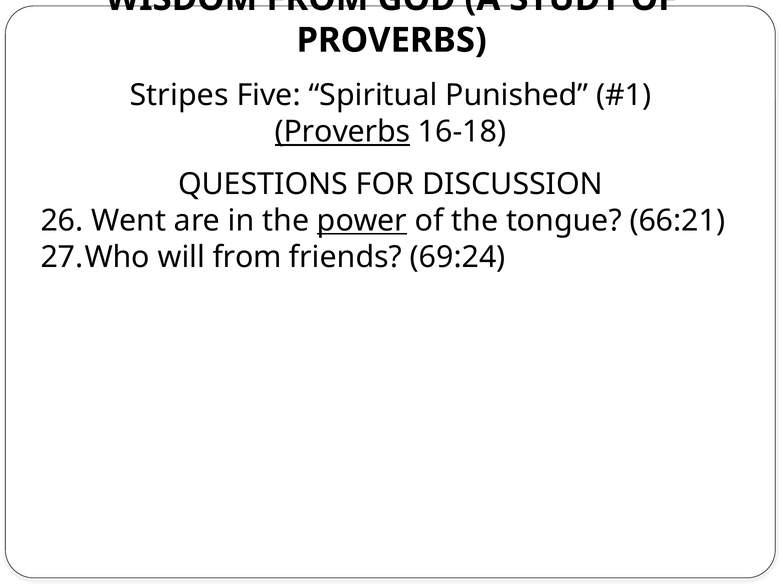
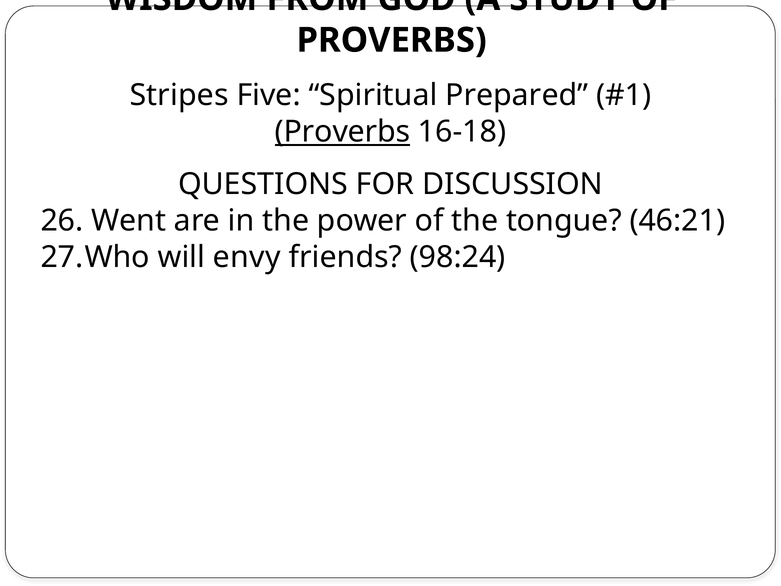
Punished: Punished -> Prepared (517, 95)
power underline: present -> none (362, 221)
66:21: 66:21 -> 46:21 (677, 221)
will from: from -> envy (247, 257)
69:24: 69:24 -> 98:24 (458, 257)
